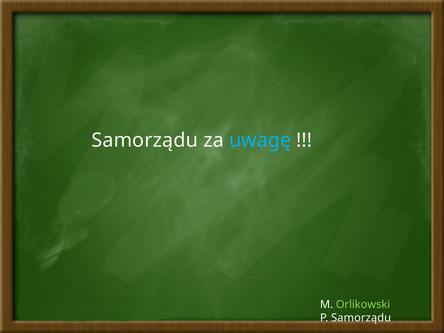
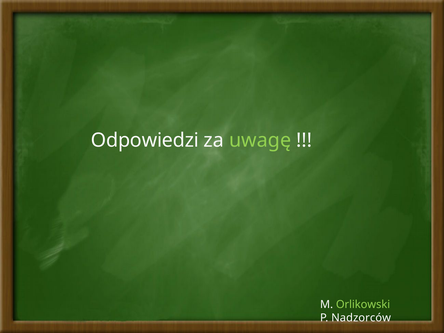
Samorządu: Samorządu -> Odpowiedzi (145, 140)
uwagę colour: light blue -> light green (260, 140)
P Samorządu: Samorządu -> Nadzorców (361, 318)
